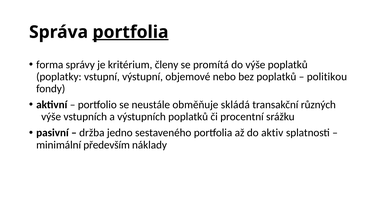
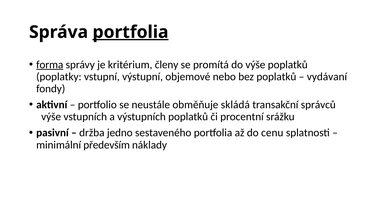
forma underline: none -> present (50, 64)
politikou: politikou -> vydávaní (327, 76)
různých: různých -> správců (318, 104)
aktiv: aktiv -> cenu (272, 132)
